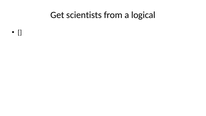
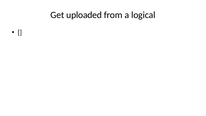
scientists: scientists -> uploaded (84, 15)
